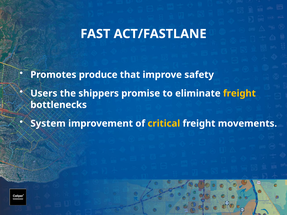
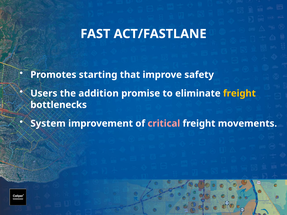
produce: produce -> starting (98, 75)
shippers: shippers -> addition (99, 93)
critical colour: yellow -> pink (164, 124)
